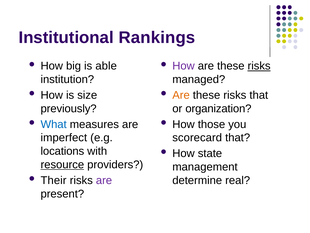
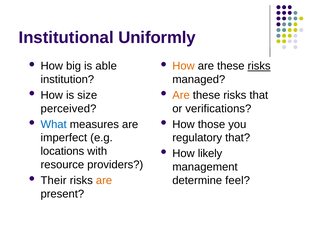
Rankings: Rankings -> Uniformly (157, 38)
How colour: purple -> orange (184, 66)
previously: previously -> perceived (68, 108)
organization: organization -> verifications (218, 108)
scorecard: scorecard -> regulatory (197, 137)
state: state -> likely (210, 153)
resource underline: present -> none (62, 164)
real: real -> feel (238, 180)
are colour: purple -> orange (104, 180)
